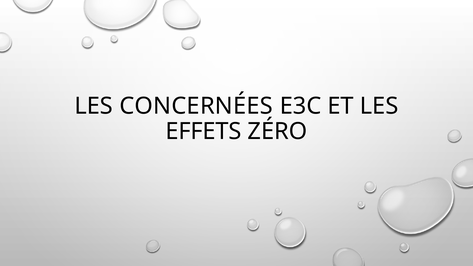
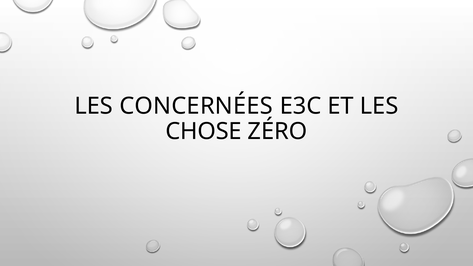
EFFETS: EFFETS -> CHOSE (204, 132)
